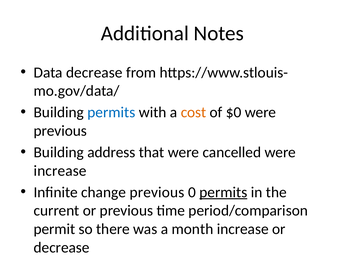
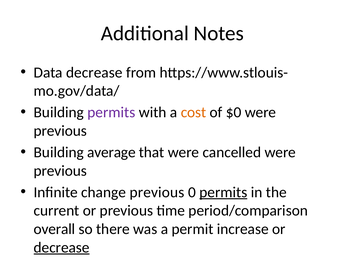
permits colour: blue -> purple (111, 112)
address: address -> average (111, 152)
increase: increase -> previous (60, 171)
permit: permit -> overall (54, 229)
month: month -> permit (192, 229)
decrease underline: none -> present (62, 247)
